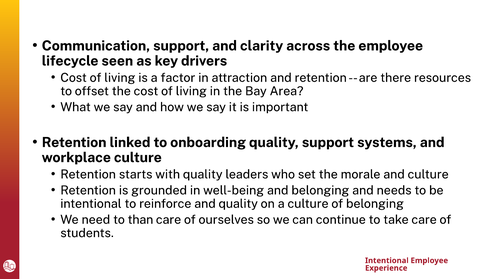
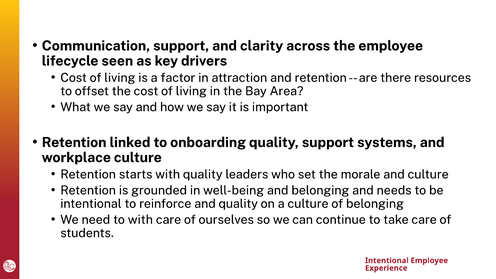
to than: than -> with (140, 220)
